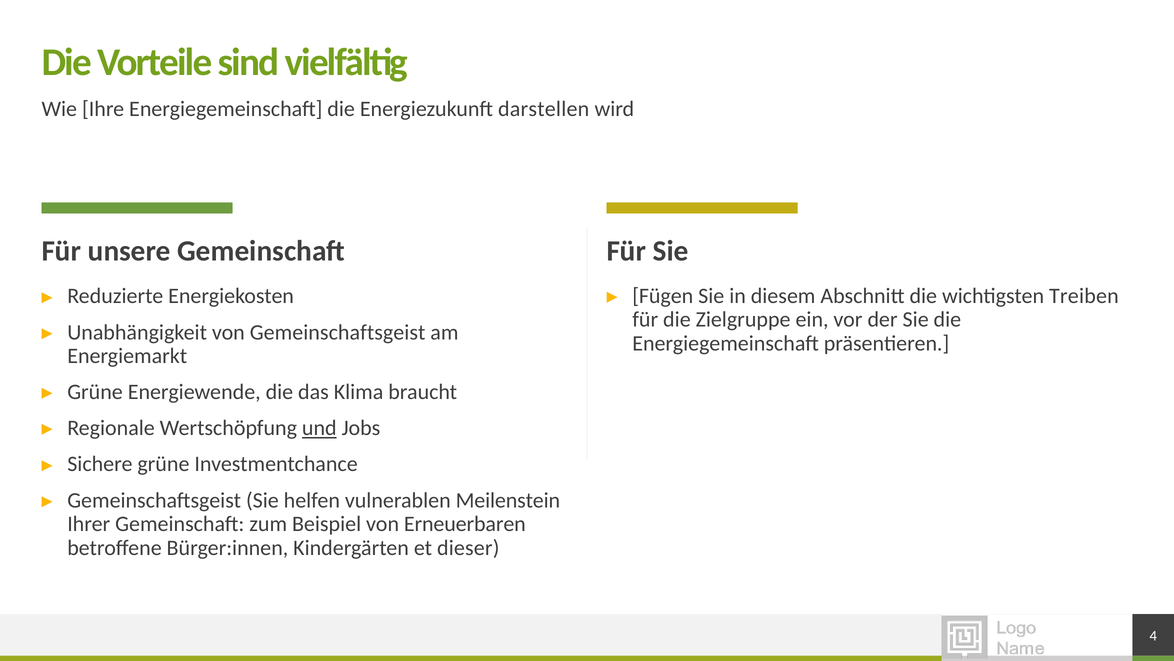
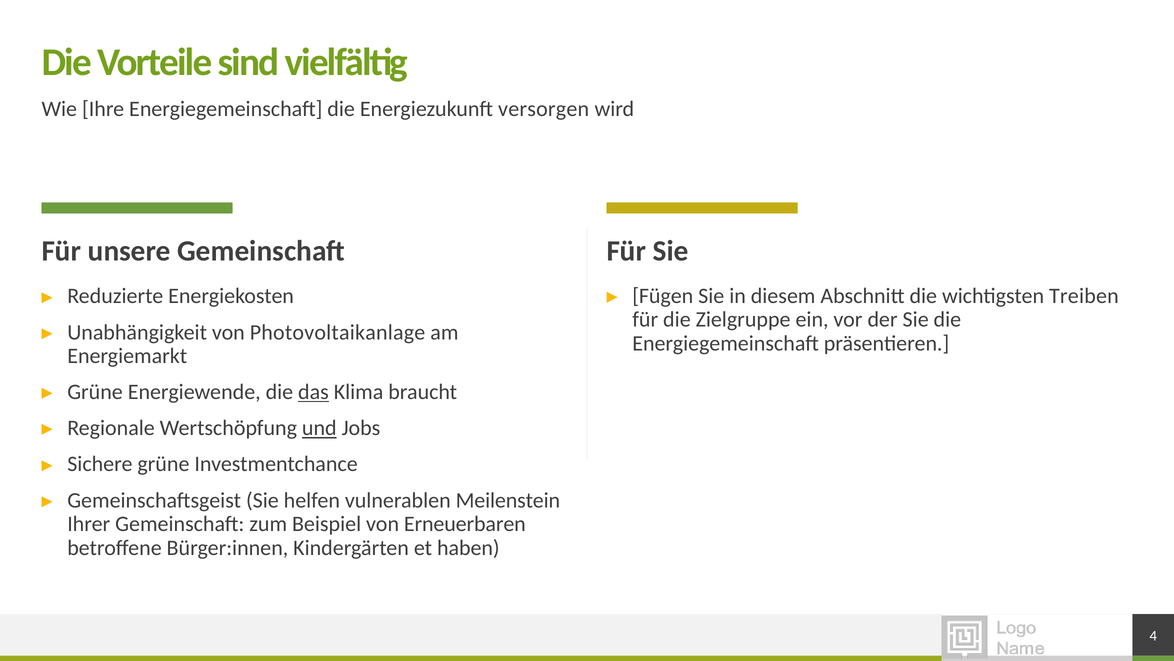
darstellen: darstellen -> versorgen (544, 109)
von Gemeinschaftsgeist: Gemeinschaftsgeist -> Photovoltaikanlage (338, 332)
das underline: none -> present (313, 392)
dieser: dieser -> haben (468, 547)
